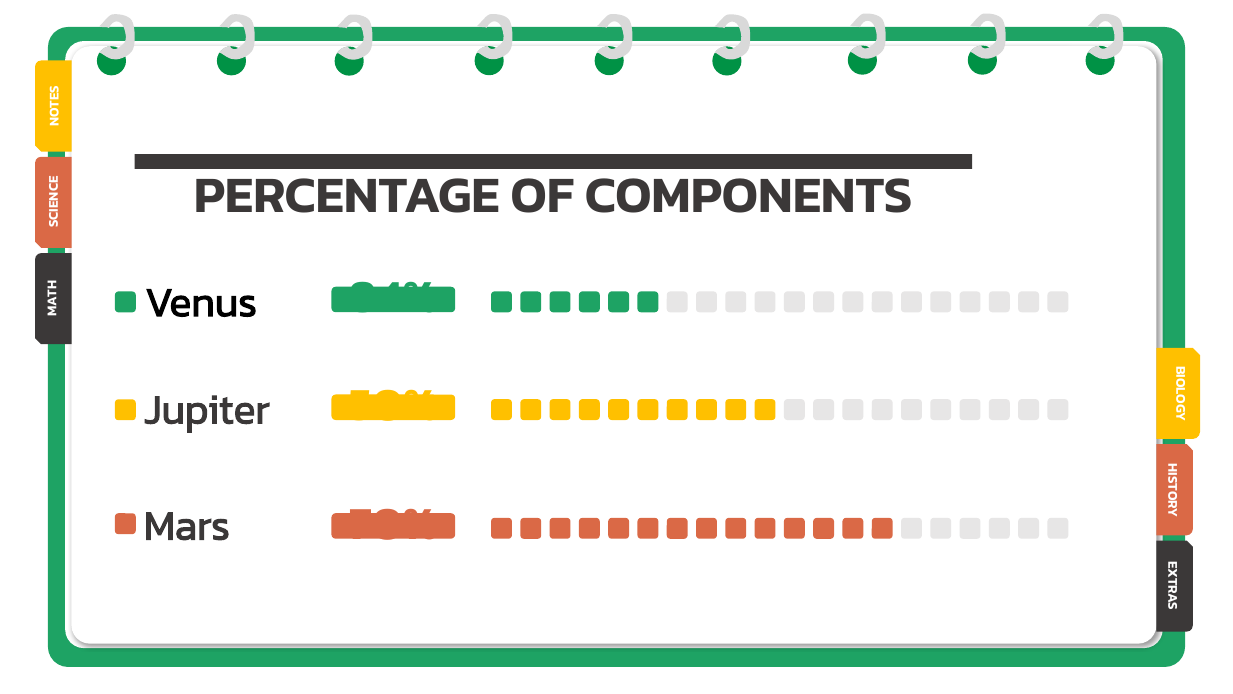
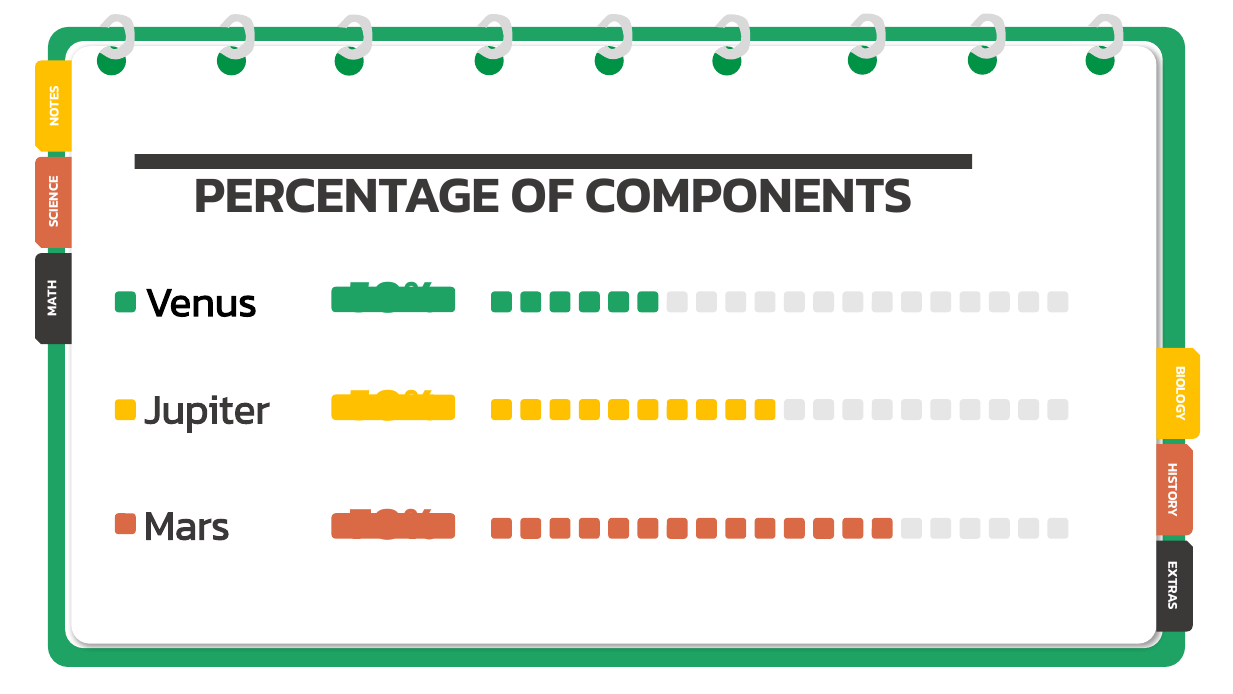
84%: 84% -> 50% (393, 297)
